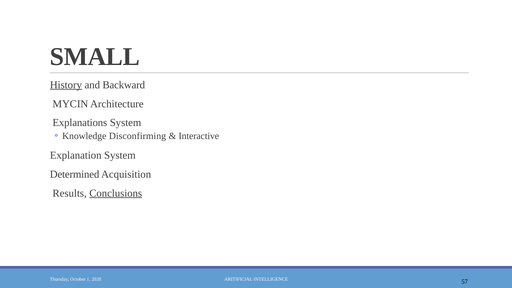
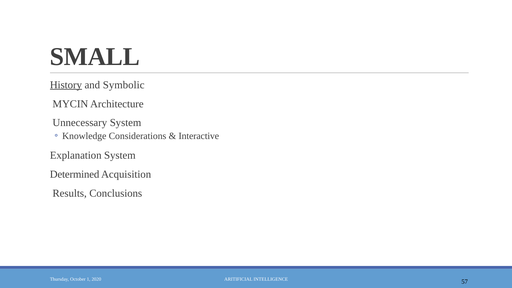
Backward: Backward -> Symbolic (124, 85)
Explanations: Explanations -> Unnecessary (80, 123)
Disconfirming: Disconfirming -> Considerations (138, 136)
Conclusions underline: present -> none (116, 193)
